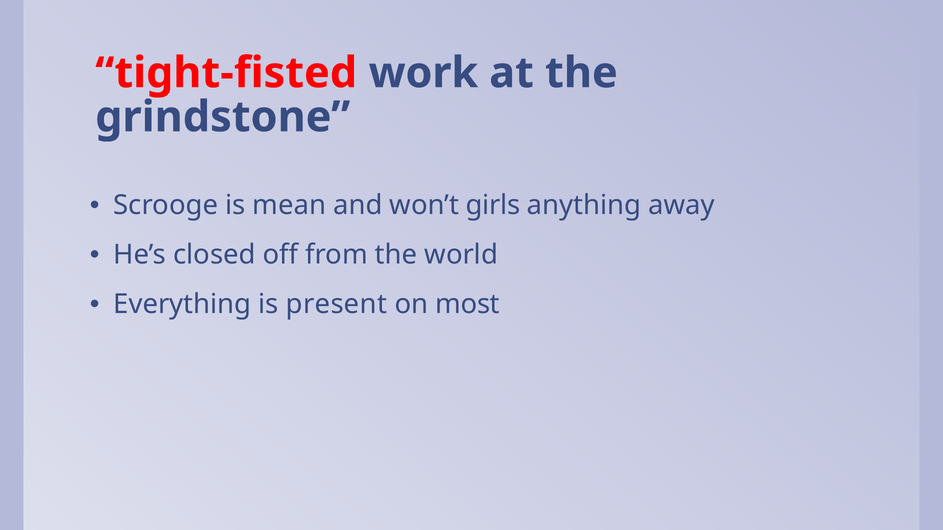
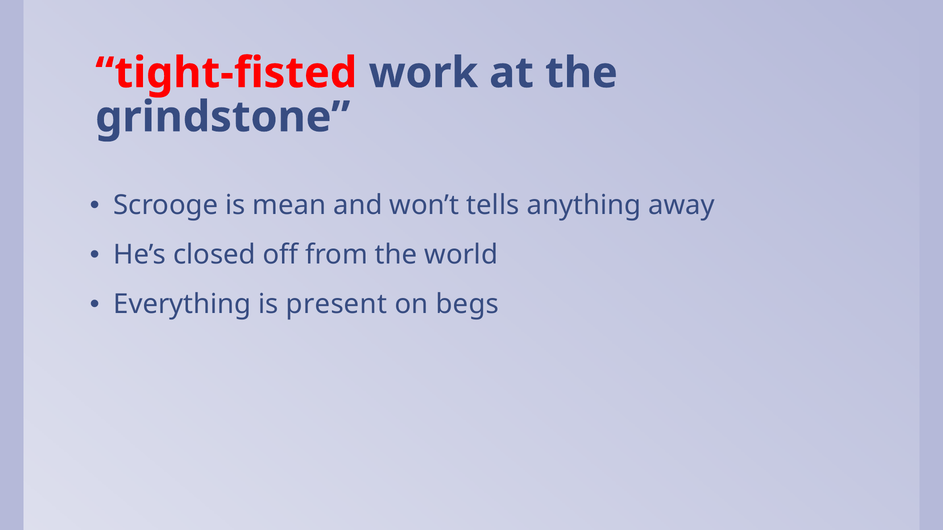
girls: girls -> tells (493, 205)
most: most -> begs (467, 305)
